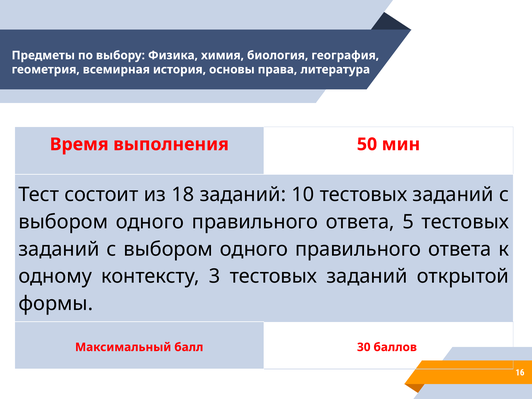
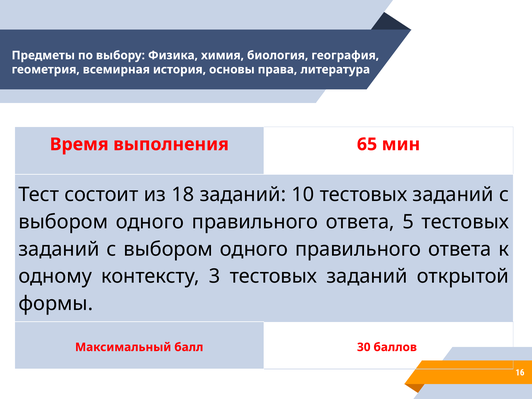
50: 50 -> 65 (367, 144)
